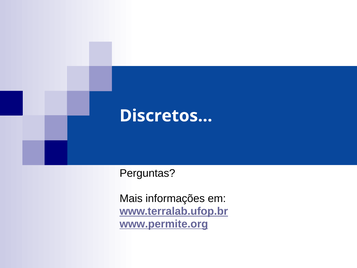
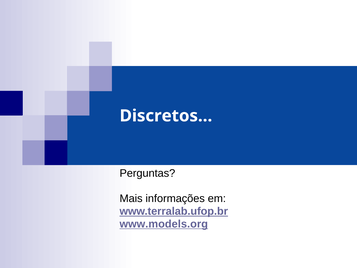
www.permite.org: www.permite.org -> www.models.org (164, 224)
